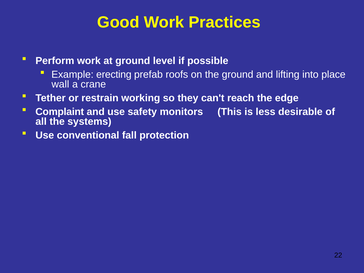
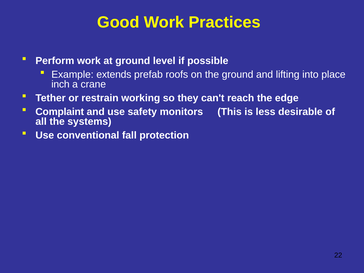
erecting: erecting -> extends (114, 75)
wall: wall -> inch (60, 84)
